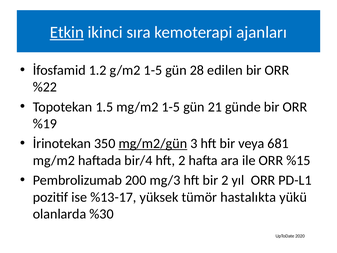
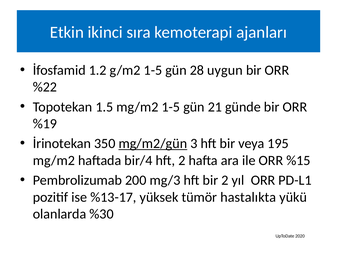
Etkin underline: present -> none (67, 32)
edilen: edilen -> uygun (225, 70)
681: 681 -> 195 (278, 143)
